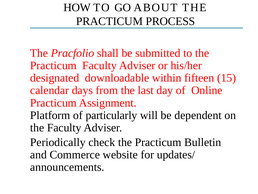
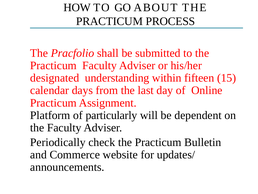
downloadable: downloadable -> understanding (117, 78)
